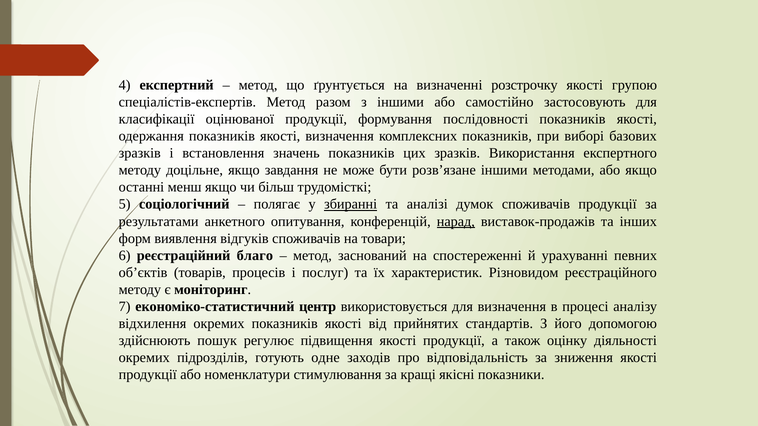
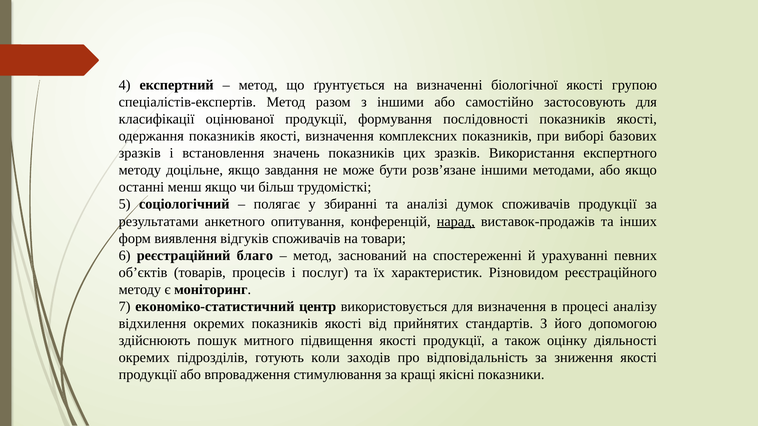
розстрочку: розстрочку -> біологічної (525, 85)
збиранні underline: present -> none (351, 204)
регулює: регулює -> митного (269, 341)
одне: одне -> коли (326, 358)
номенклатури: номенклатури -> впровадження (247, 375)
